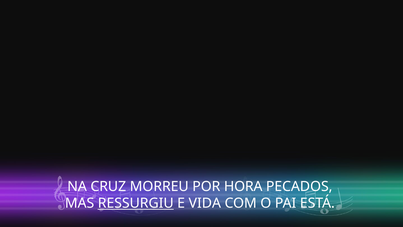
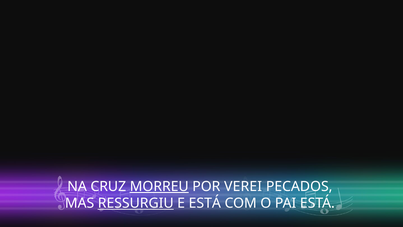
MORREU underline: none -> present (159, 186)
HORA: HORA -> VEREI (243, 186)
E VIDA: VIDA -> ESTÁ (205, 203)
